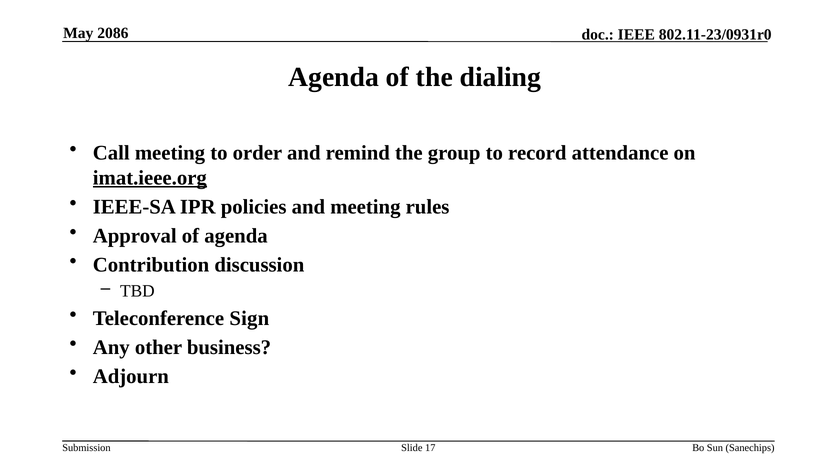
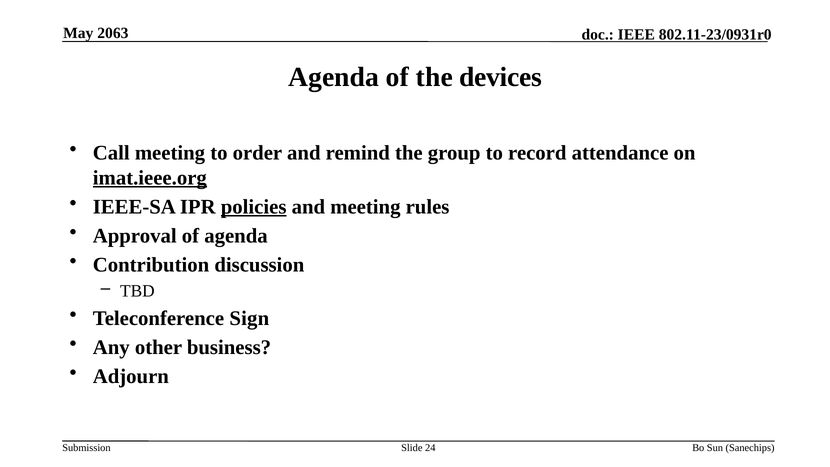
2086: 2086 -> 2063 (113, 33)
dialing: dialing -> devices (501, 77)
policies underline: none -> present (254, 207)
17: 17 -> 24 (430, 448)
